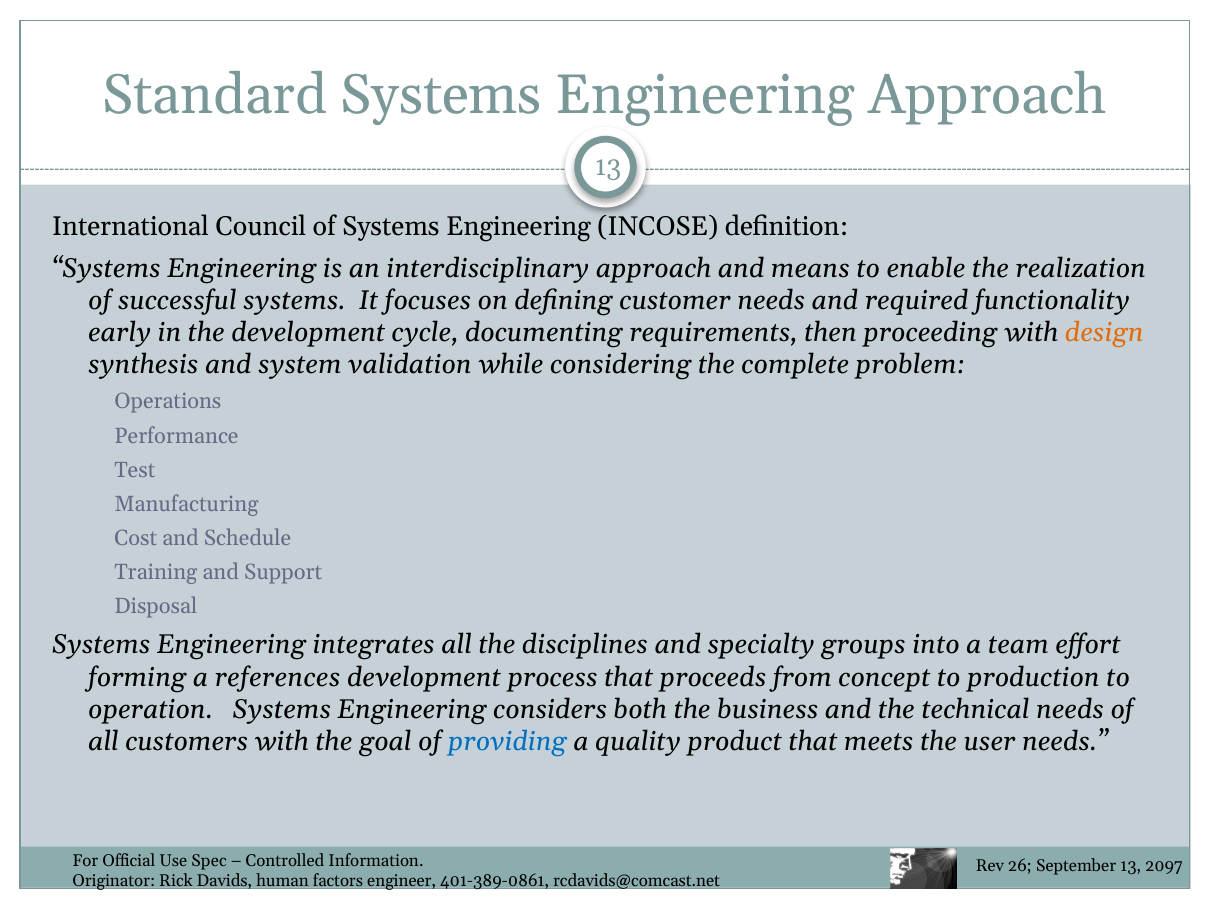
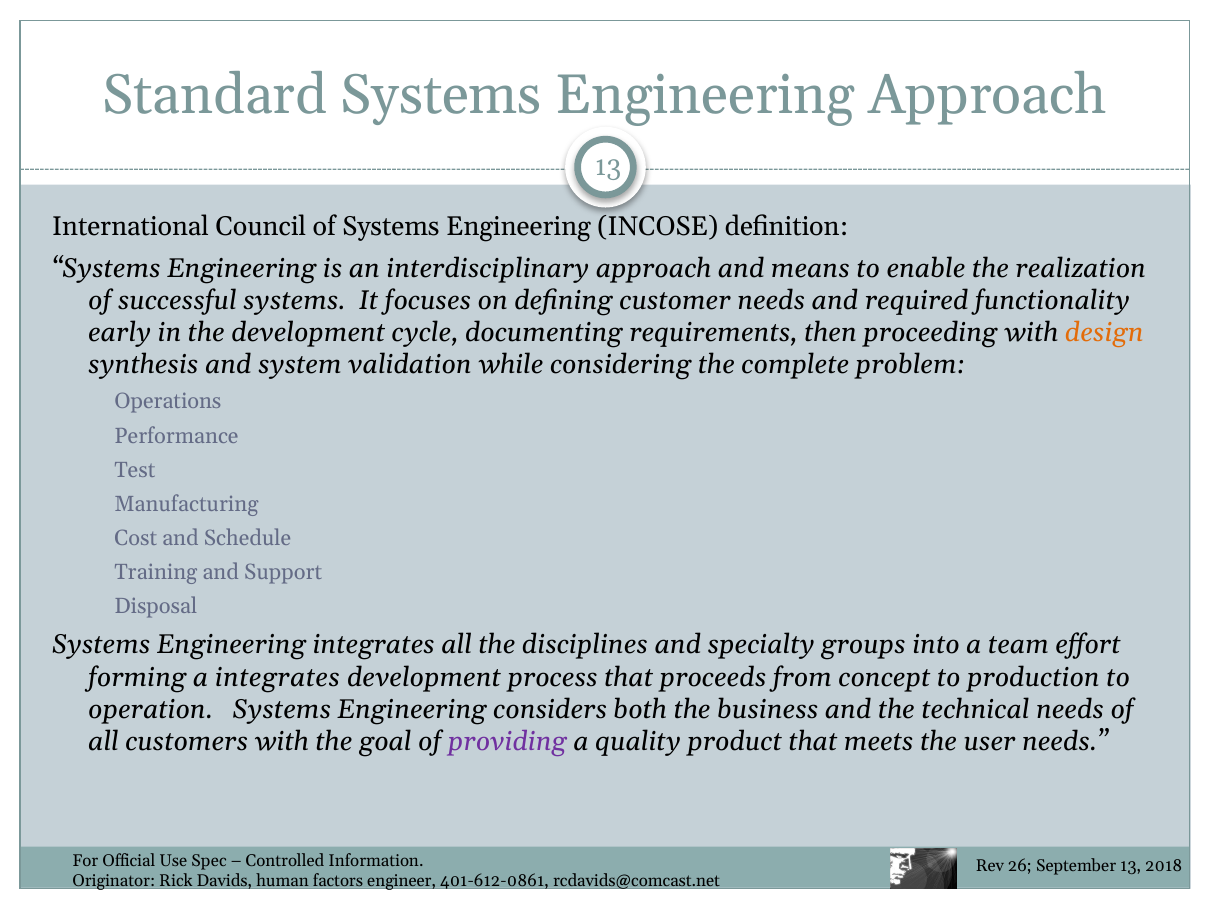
a references: references -> integrates (277, 677)
providing colour: blue -> purple (507, 741)
2097: 2097 -> 2018 (1164, 865)
401-389-0861: 401-389-0861 -> 401-612-0861 (495, 880)
